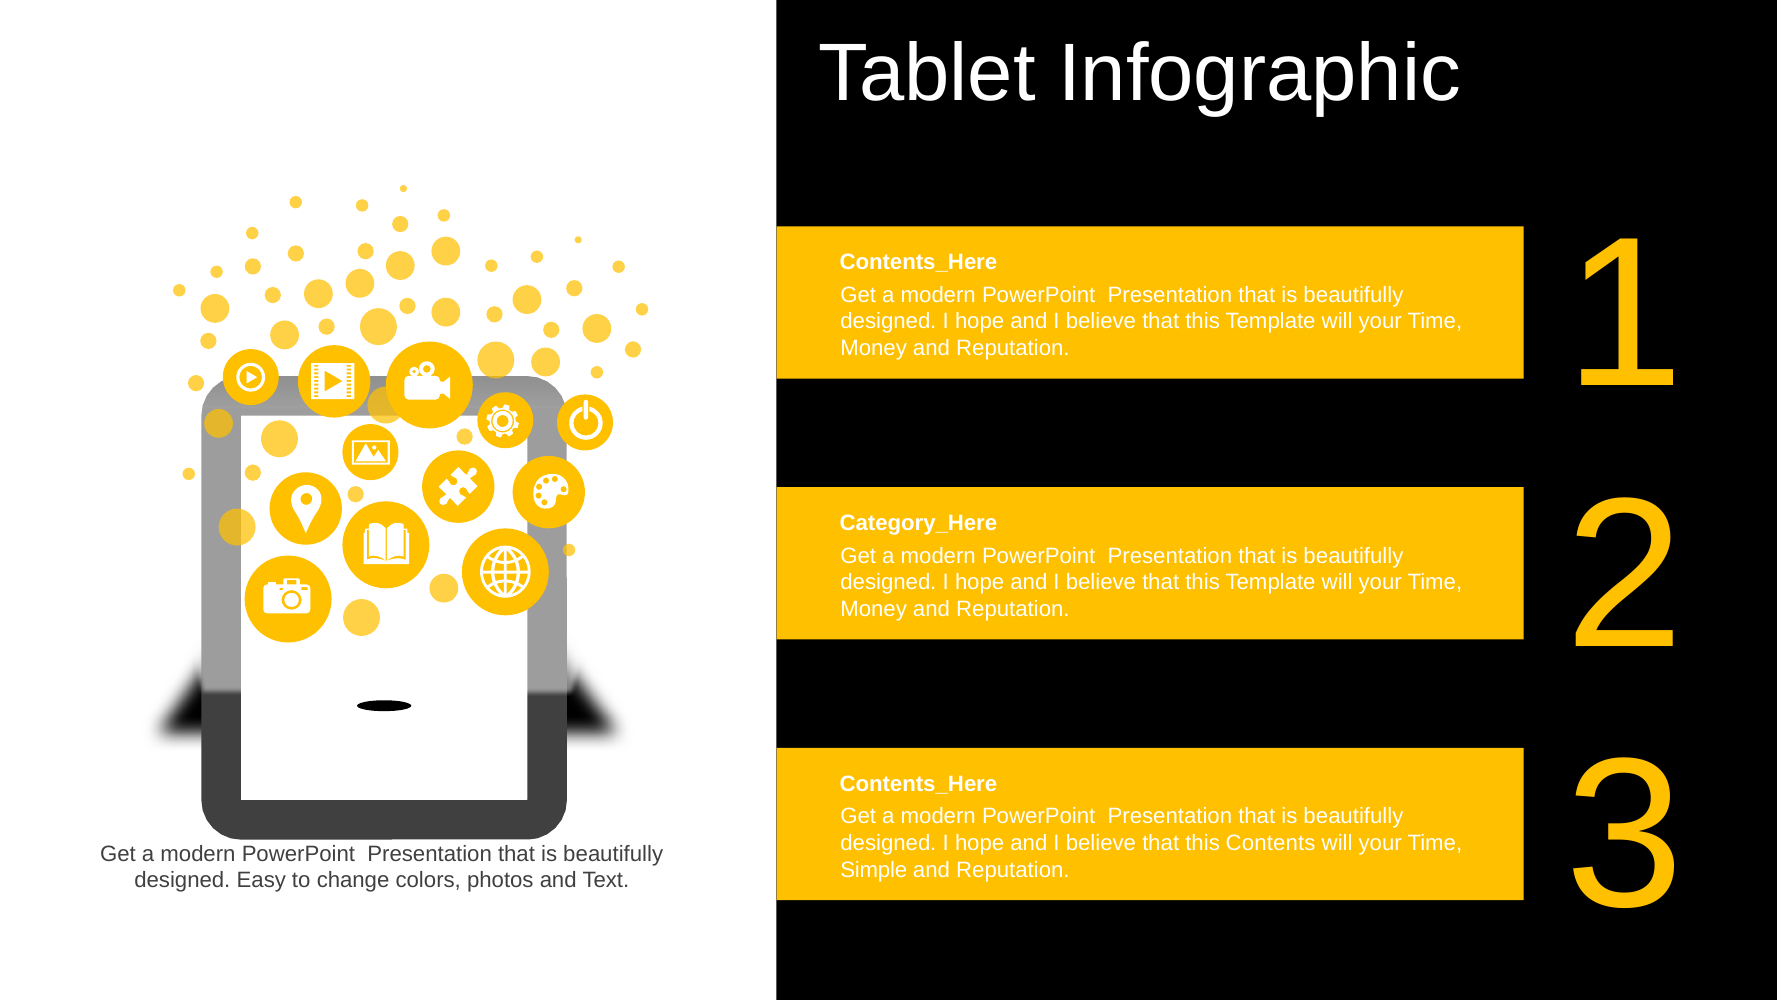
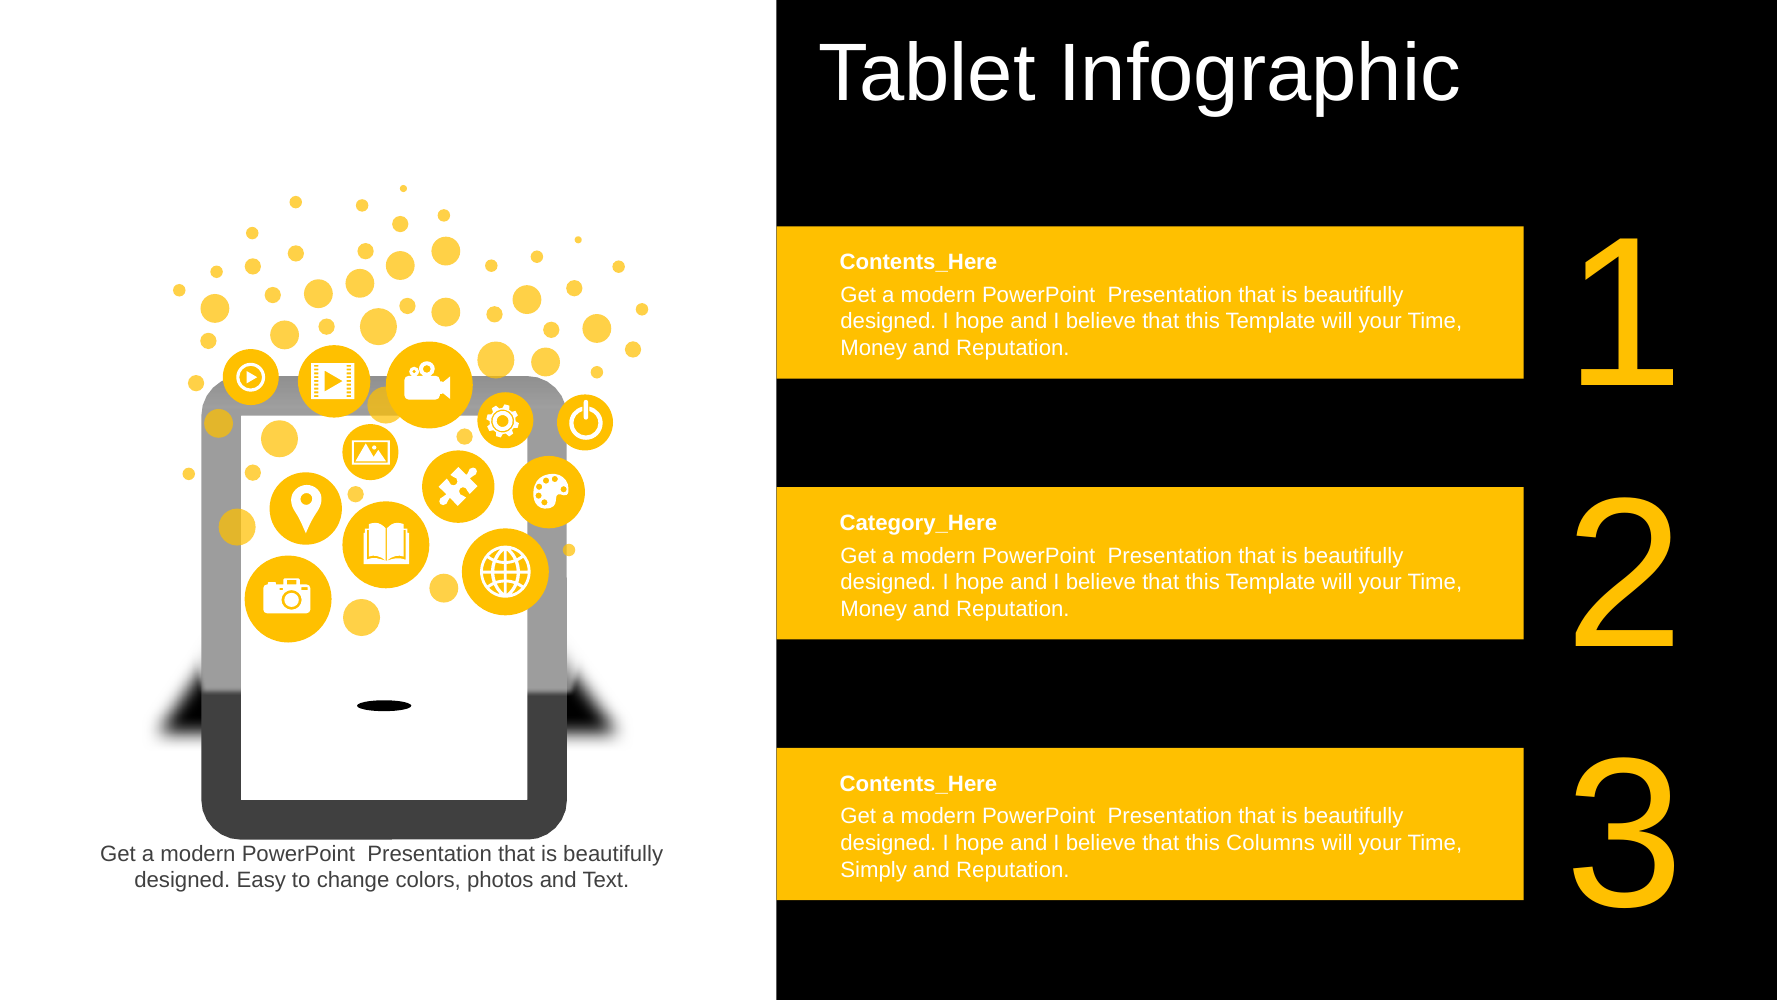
Contents: Contents -> Columns (1270, 843)
Simple: Simple -> Simply (874, 869)
